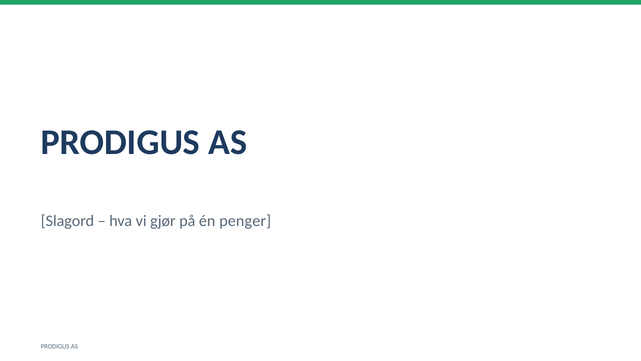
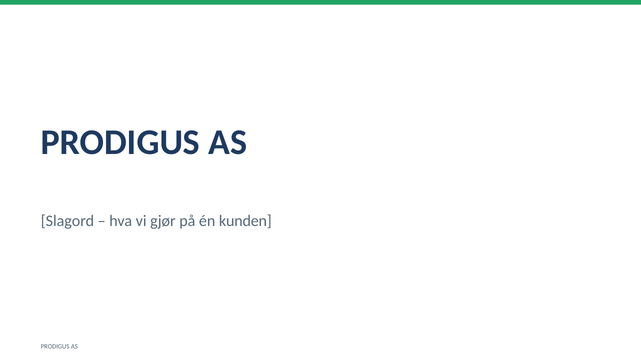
penger: penger -> kunden (245, 221)
